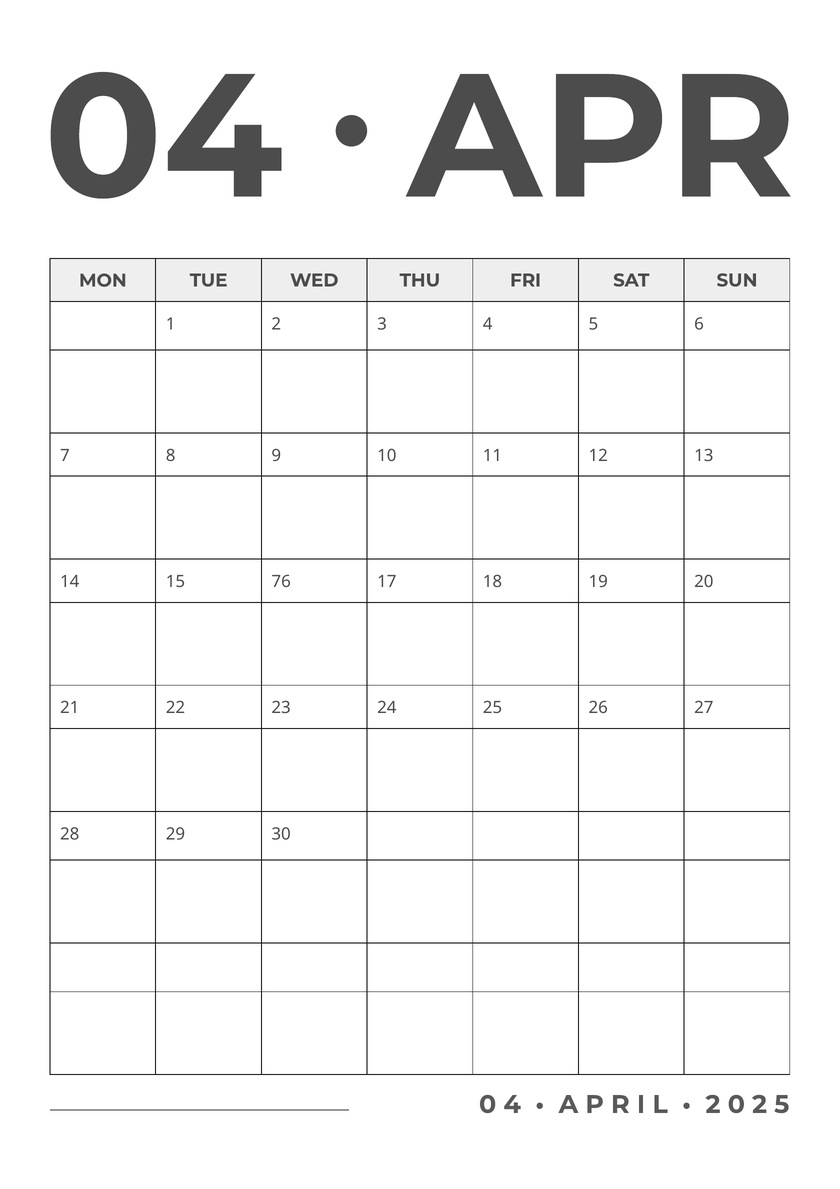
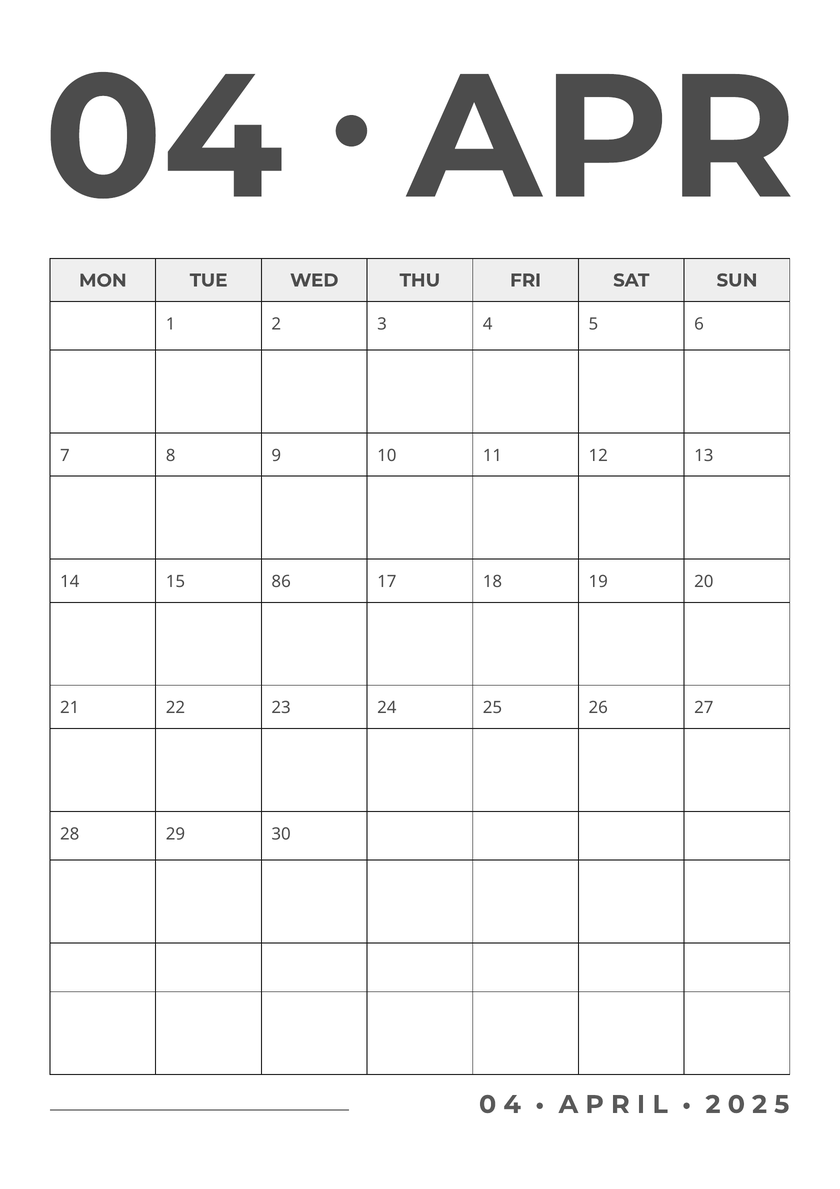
76: 76 -> 86 (281, 581)
